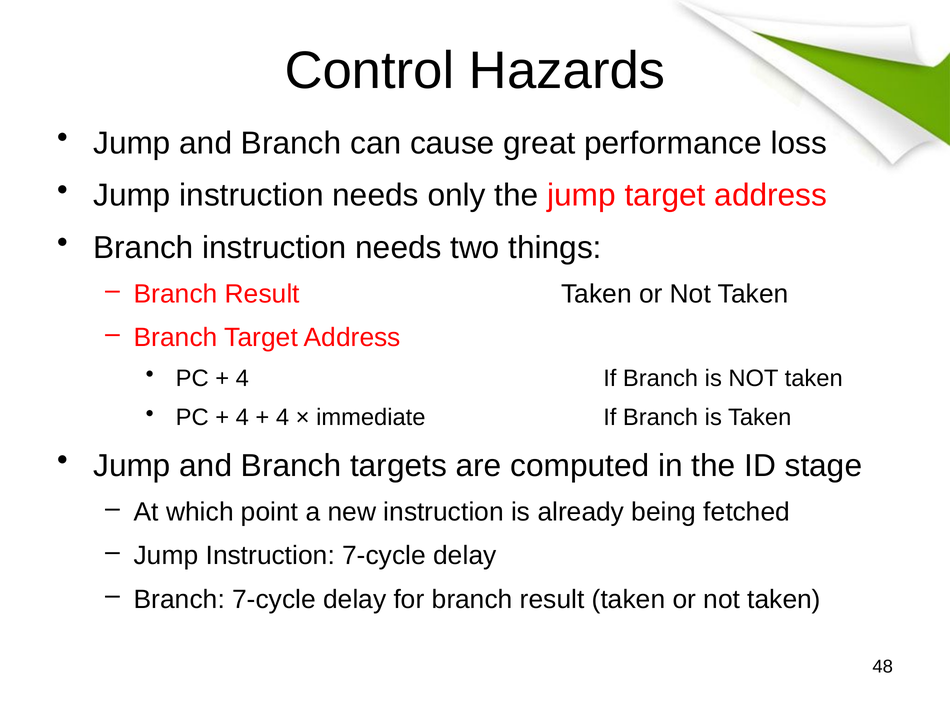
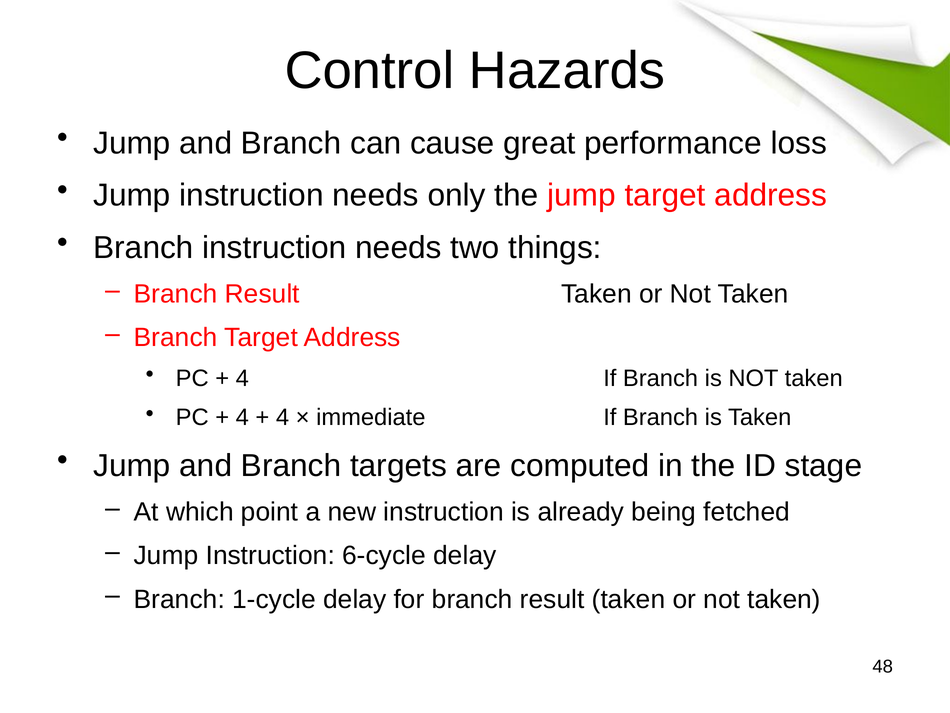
Instruction 7-cycle: 7-cycle -> 6-cycle (384, 555)
Branch 7-cycle: 7-cycle -> 1-cycle (274, 599)
